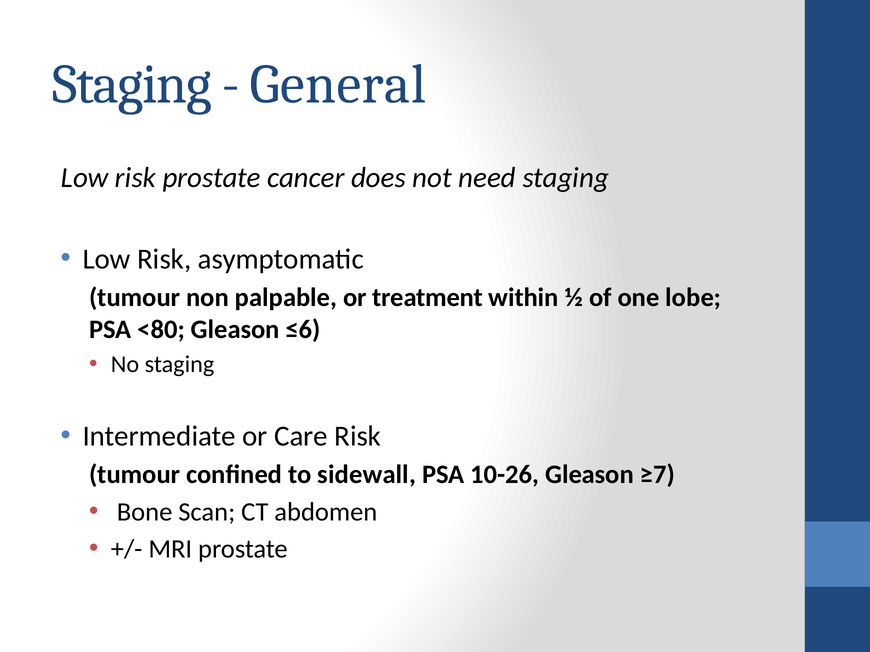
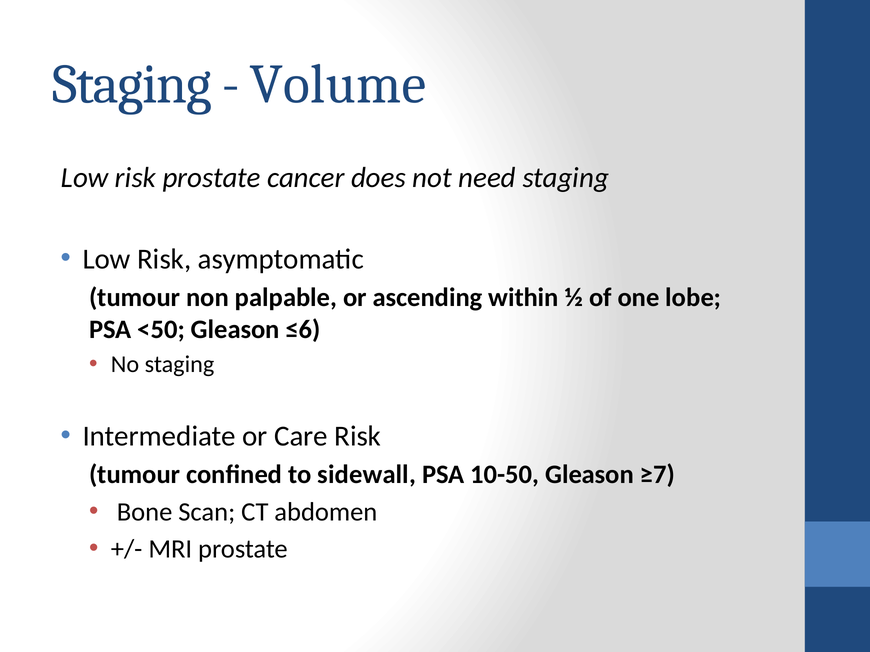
General: General -> Volume (338, 84)
treatment: treatment -> ascending (428, 298)
<80: <80 -> <50 (161, 330)
10-26: 10-26 -> 10-50 (505, 475)
